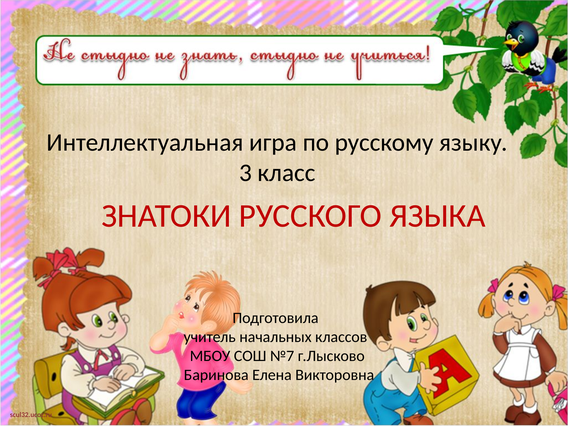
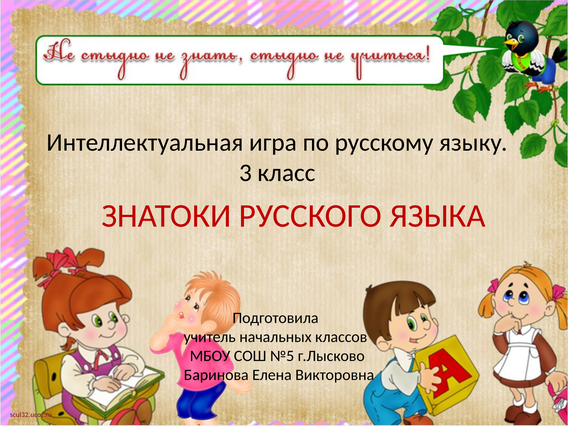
№7: №7 -> №5 (282, 356)
